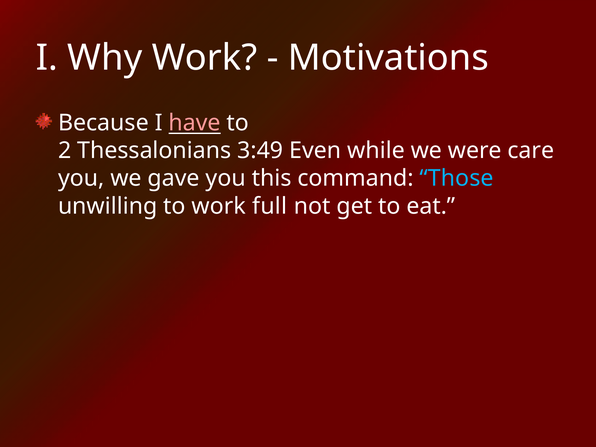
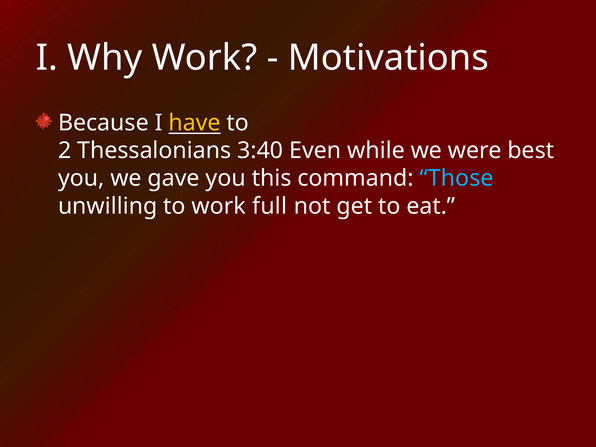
have colour: pink -> yellow (195, 123)
3:49: 3:49 -> 3:40 (260, 151)
care: care -> best (531, 151)
